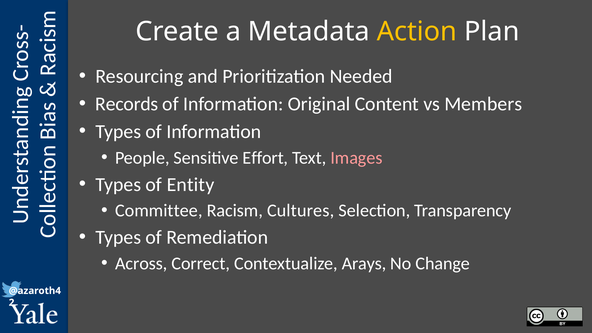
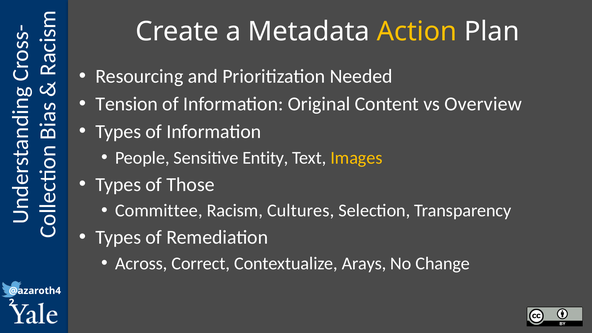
Records: Records -> Tension (127, 104)
Members: Members -> Overview (483, 104)
Effort: Effort -> Entity (265, 158)
Images colour: pink -> yellow (356, 158)
Entity: Entity -> Those (191, 185)
